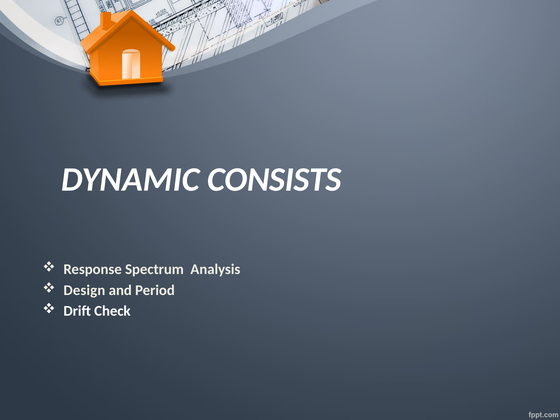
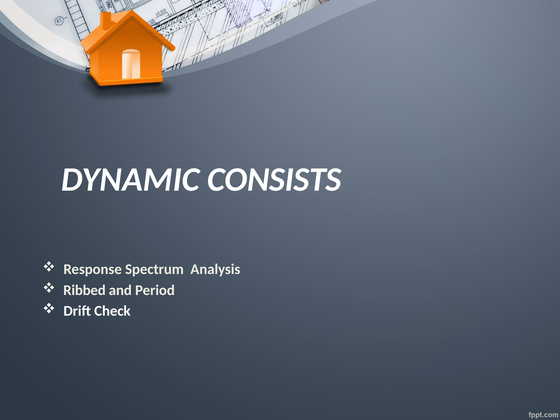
Design: Design -> Ribbed (85, 290)
